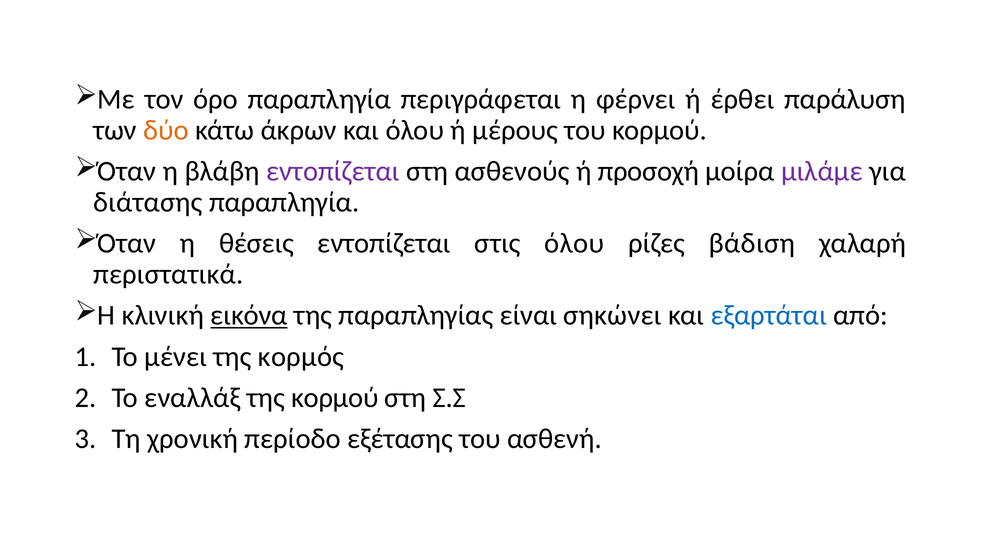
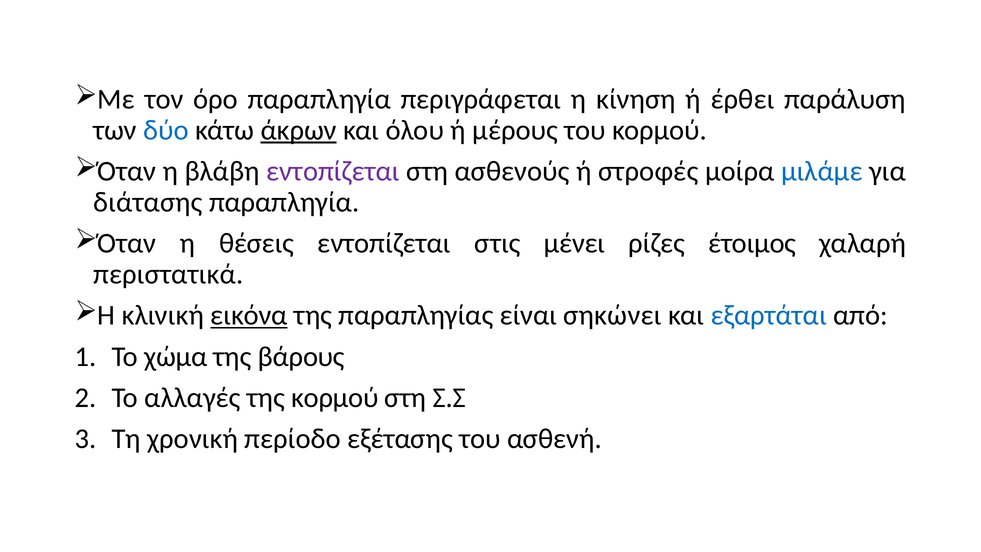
φέρνει: φέρνει -> κίνηση (636, 99)
δύο colour: orange -> blue (166, 130)
άκρων underline: none -> present (299, 130)
προσοχή: προσοχή -> στροφές (648, 171)
μιλάμε colour: purple -> blue (822, 171)
στις όλου: όλου -> μένει (575, 243)
βάδιση: βάδιση -> έτοιμος (752, 243)
μένει: μένει -> χώμα (176, 356)
κορμός: κορμός -> βάρους (301, 356)
εναλλάξ: εναλλάξ -> αλλαγές (193, 398)
